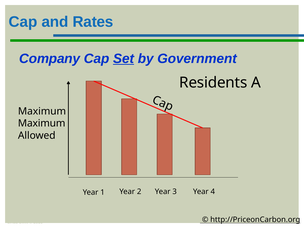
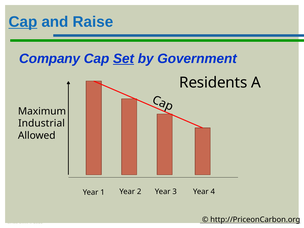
Cap underline: none -> present (23, 22)
Rates: Rates -> Raise (93, 22)
Maximum: Maximum -> Industrial (42, 123)
